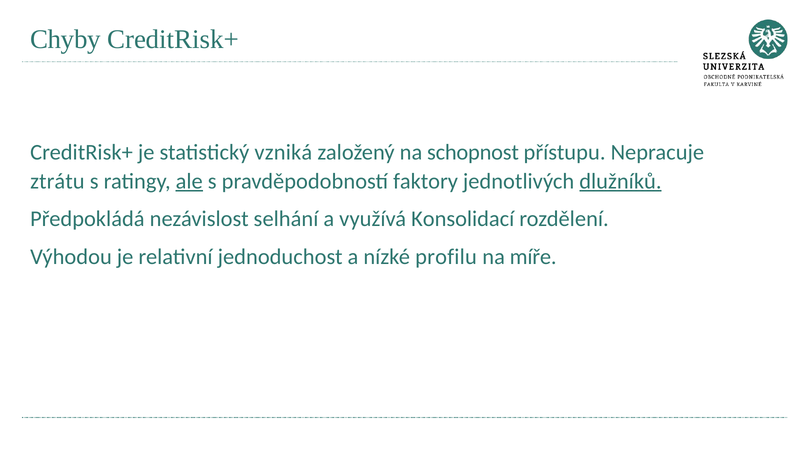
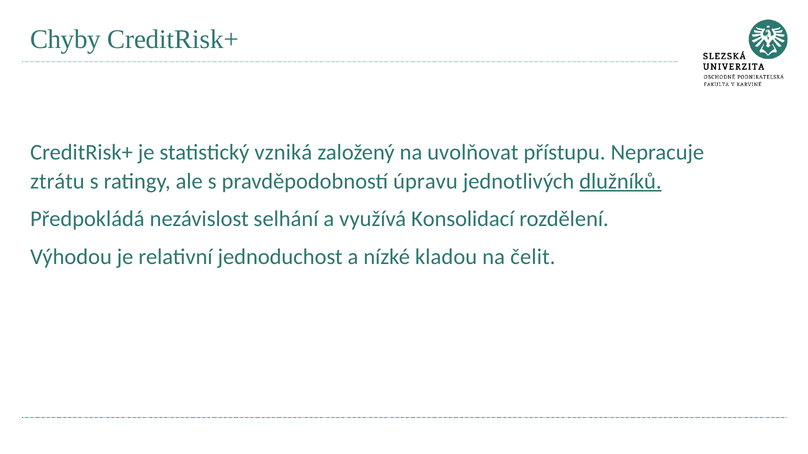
schopnost: schopnost -> uvolňovat (473, 153)
ale underline: present -> none (189, 181)
faktory: faktory -> úpravu (425, 181)
profilu: profilu -> kladou (446, 257)
míře: míře -> čelit (533, 257)
